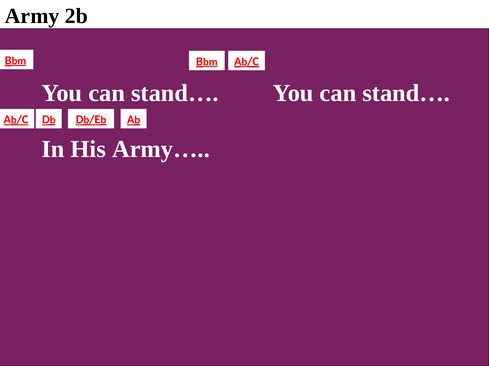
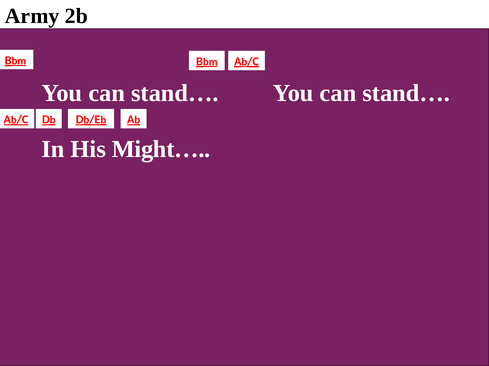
Army…: Army… -> Might… (161, 149)
